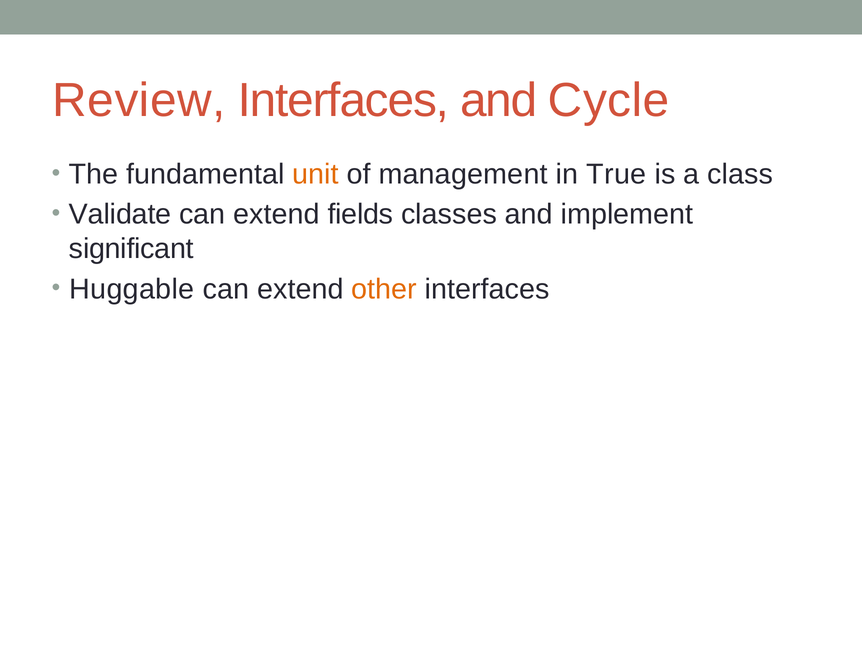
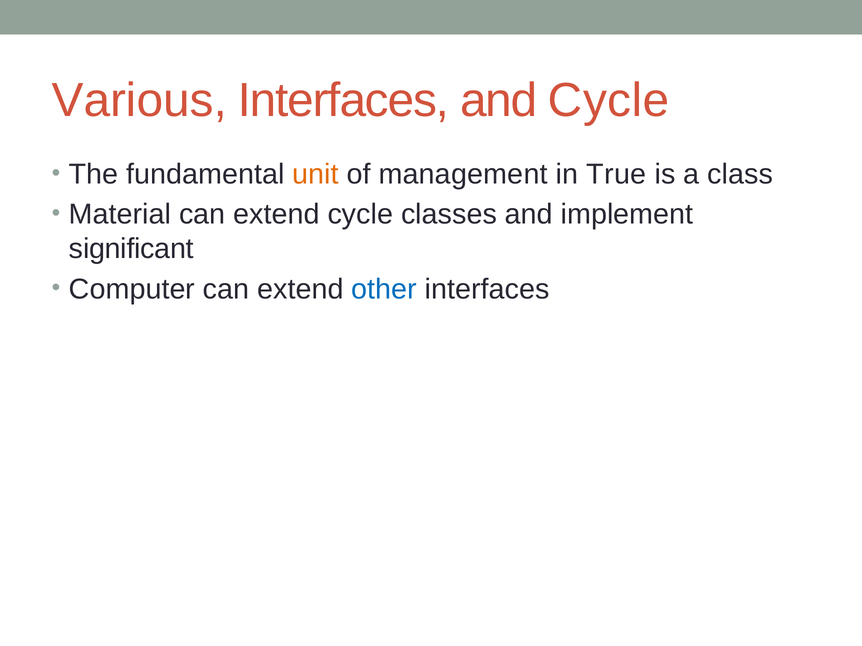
Review: Review -> Various (139, 100)
Validate: Validate -> Material (120, 215)
extend fields: fields -> cycle (360, 215)
Huggable: Huggable -> Computer (132, 289)
other colour: orange -> blue (384, 289)
